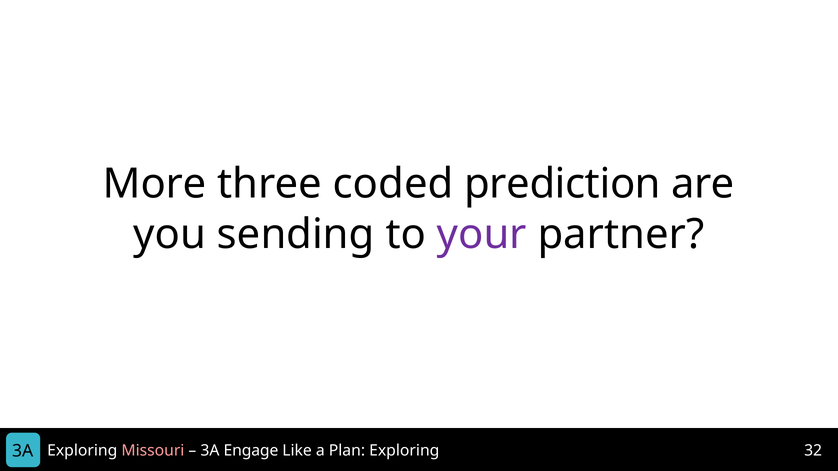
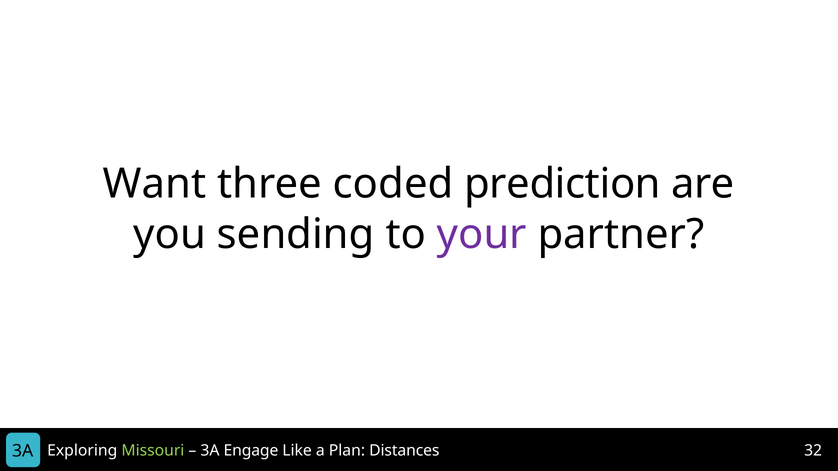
More: More -> Want (155, 184)
Missouri colour: pink -> light green (153, 451)
Plan Exploring: Exploring -> Distances (404, 451)
